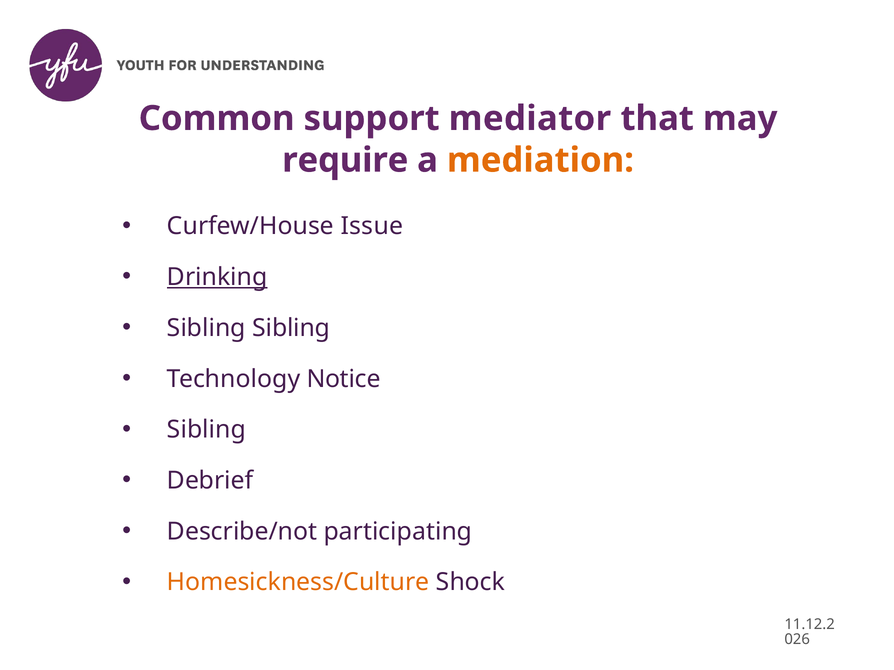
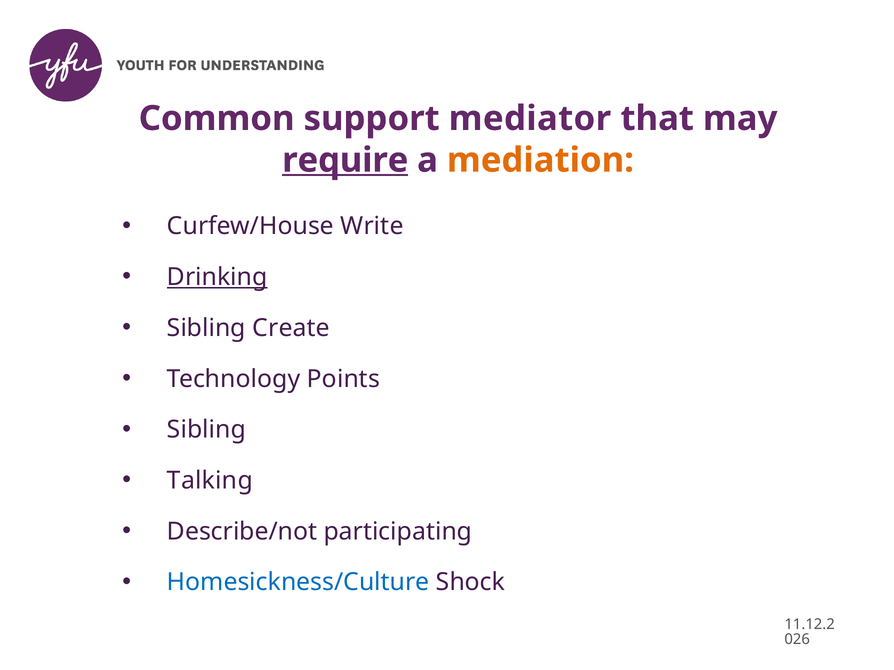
require underline: none -> present (345, 160)
Issue: Issue -> Write (372, 226)
Sibling Sibling: Sibling -> Create (291, 328)
Notice: Notice -> Points (343, 379)
Debrief: Debrief -> Talking (210, 481)
Homesickness/Culture colour: orange -> blue (298, 583)
